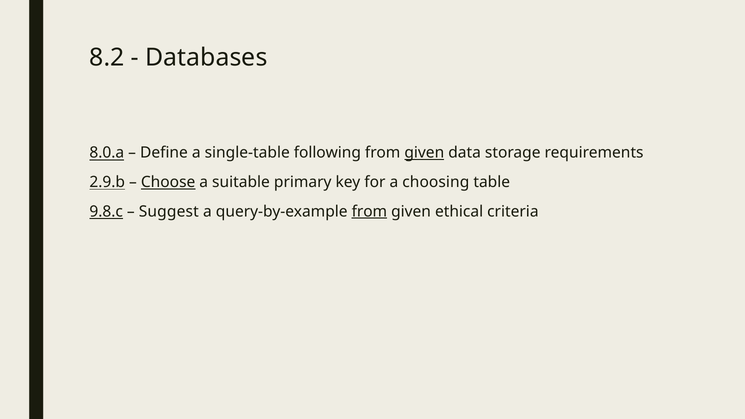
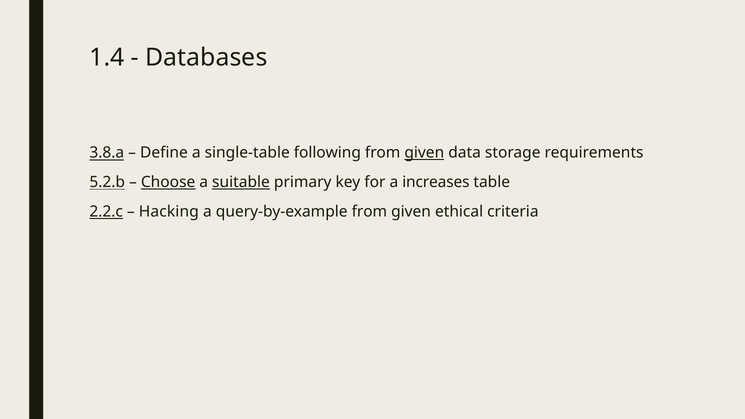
8.2: 8.2 -> 1.4 (107, 58)
8.0.a: 8.0.a -> 3.8.a (107, 153)
2.9.b: 2.9.b -> 5.2.b (107, 182)
suitable underline: none -> present (241, 182)
choosing: choosing -> increases (436, 182)
9.8.c: 9.8.c -> 2.2.c (106, 211)
Suggest: Suggest -> Hacking (169, 211)
from underline: present -> none (369, 211)
